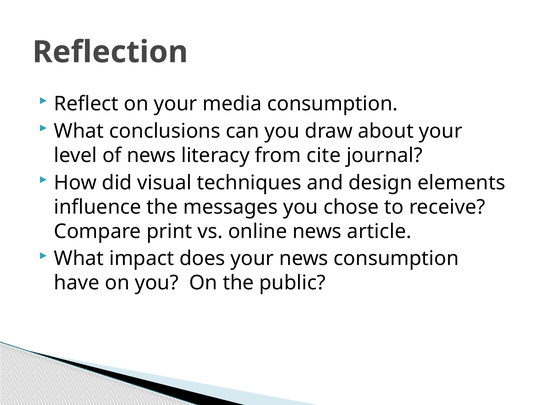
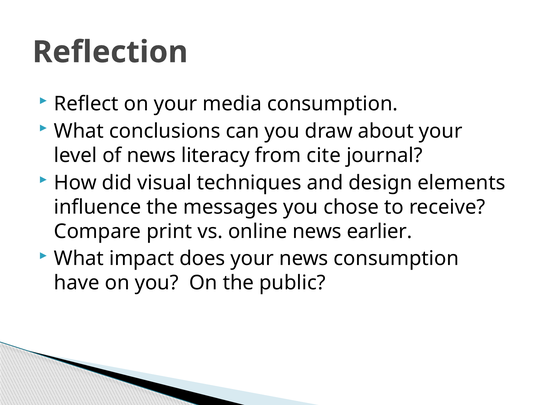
article: article -> earlier (379, 231)
